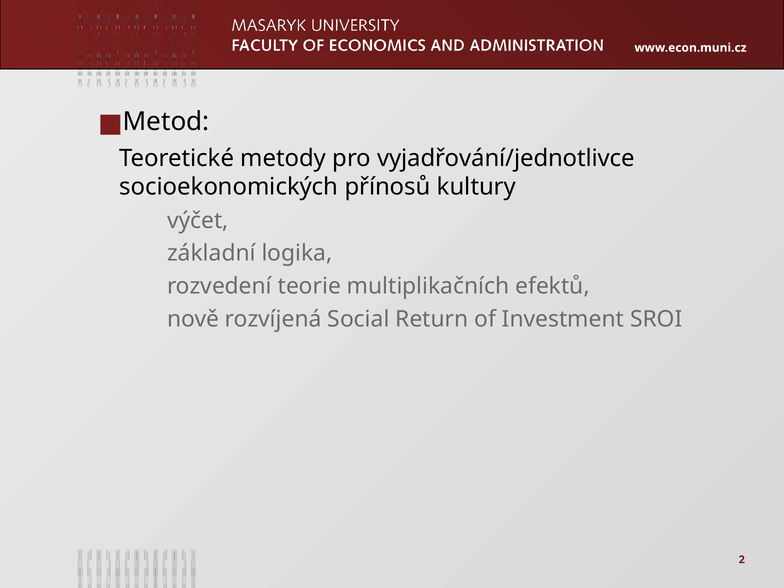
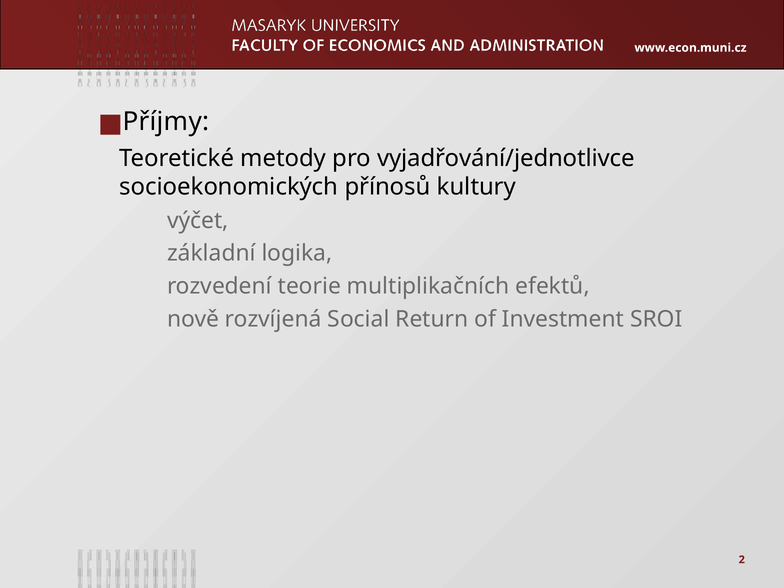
Metod: Metod -> Příjmy (166, 122)
